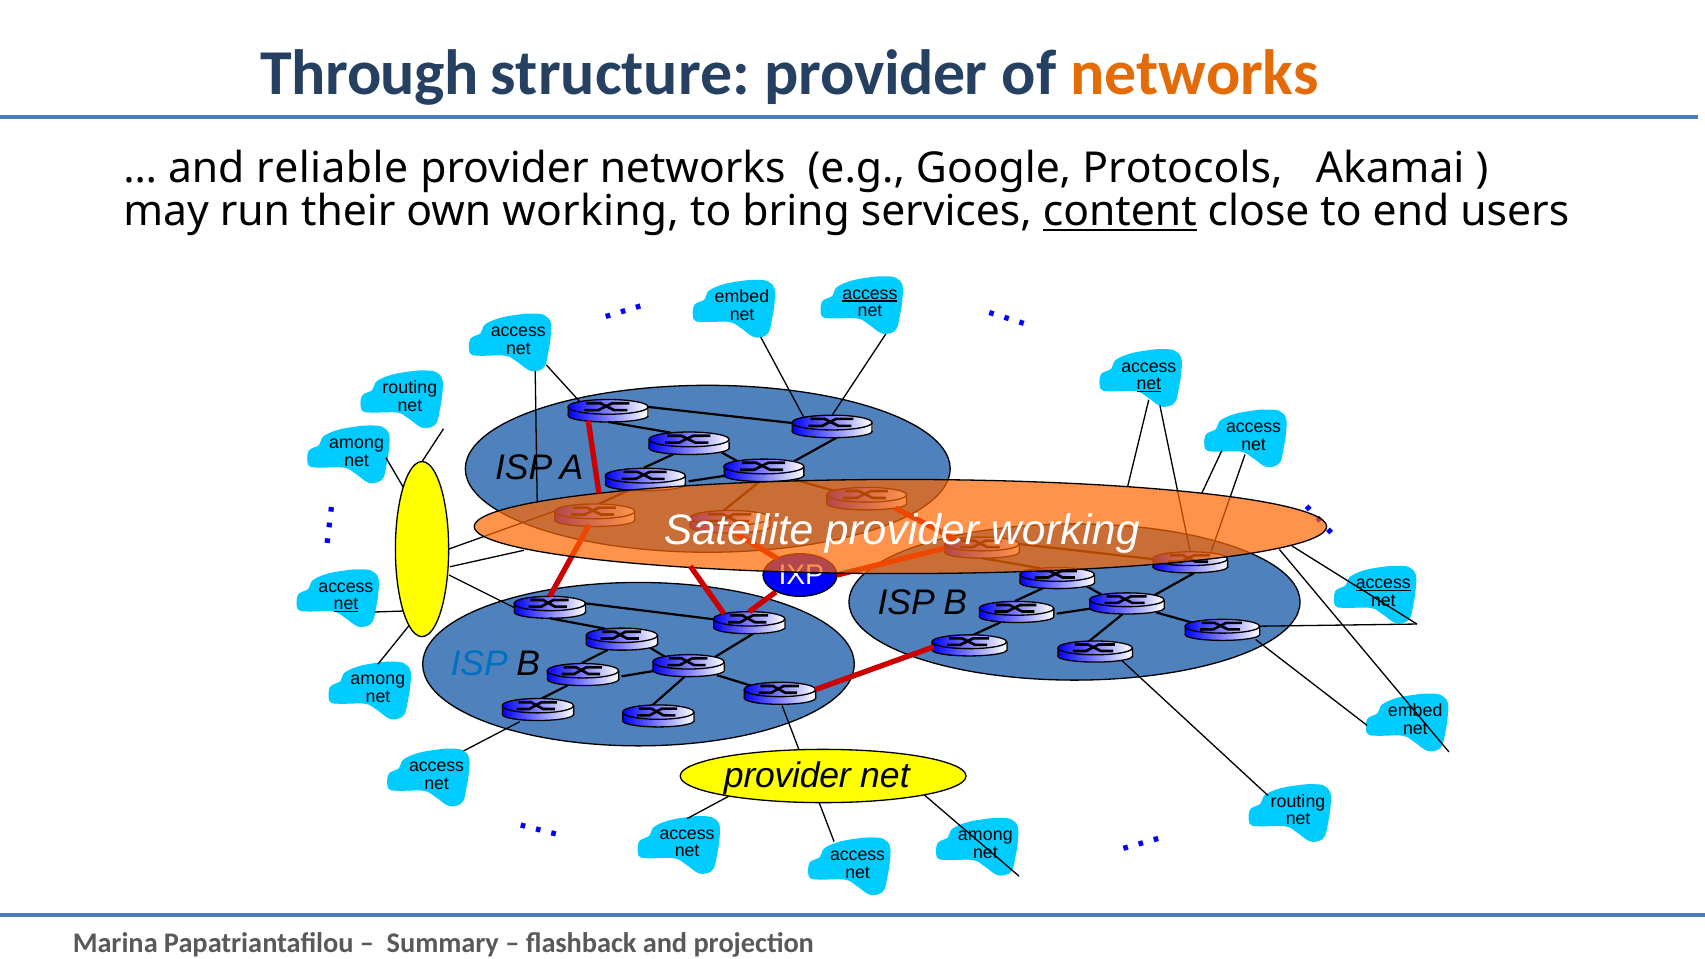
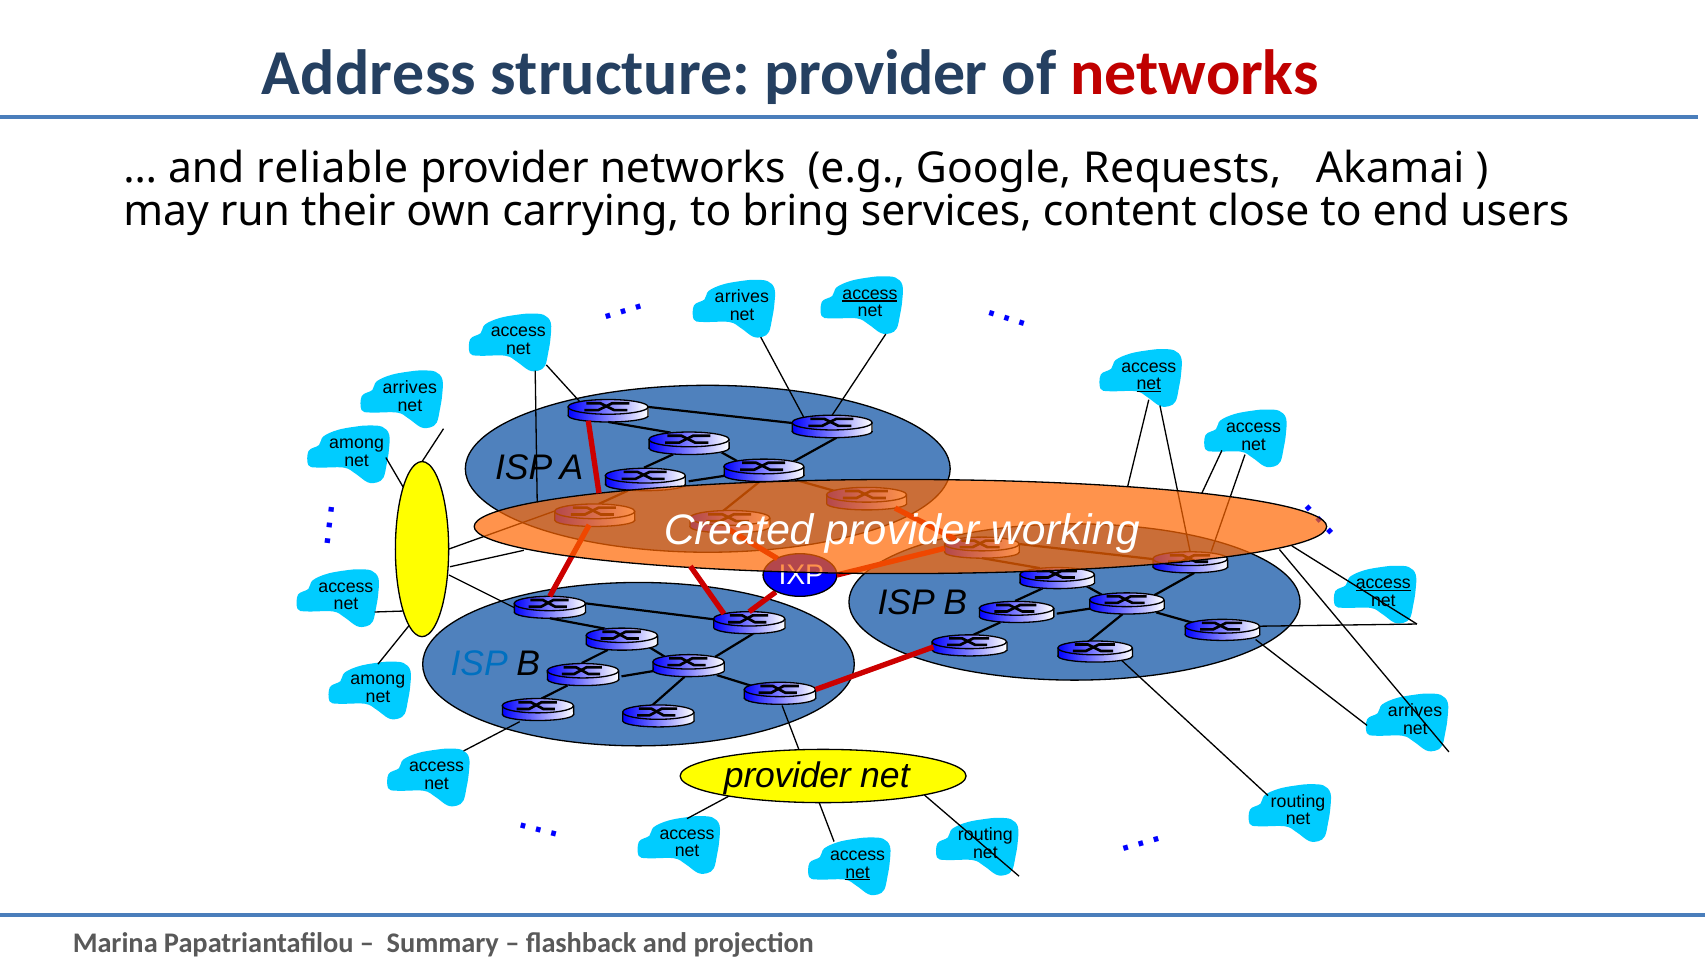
Through: Through -> Address (369, 73)
networks colour: orange -> red (1195, 73)
Protocols: Protocols -> Requests (1182, 168)
own working: working -> carrying (591, 212)
content underline: present -> none (1120, 212)
embed: embed -> arrives (742, 297)
routing: routing -> arrives (410, 388)
Satellite: Satellite -> Created (739, 530)
net underline: present -> none (346, 604)
embed: embed -> arrives (1415, 711)
among: among -> routing (985, 835)
net underline: none -> present (858, 872)
